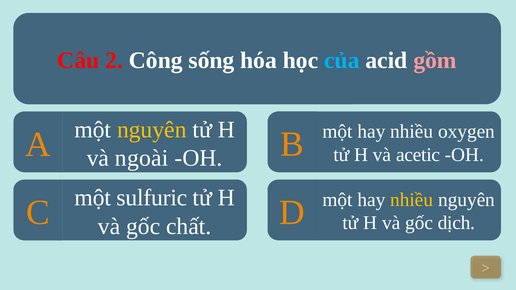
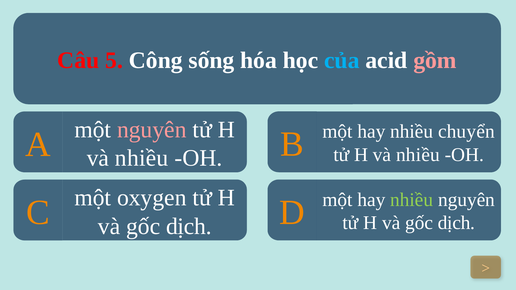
2: 2 -> 5 (114, 60)
nguyên colour: yellow -> pink (152, 130)
acetic: acetic -> nhiều (418, 155)
ngoài: ngoài -> nhiều (142, 158)
oxygen: oxygen -> chuyển (466, 132)
sulfuric: sulfuric -> oxygen (152, 198)
chất: chất -> dịch (189, 226)
nhiều colour: yellow -> light green (412, 200)
